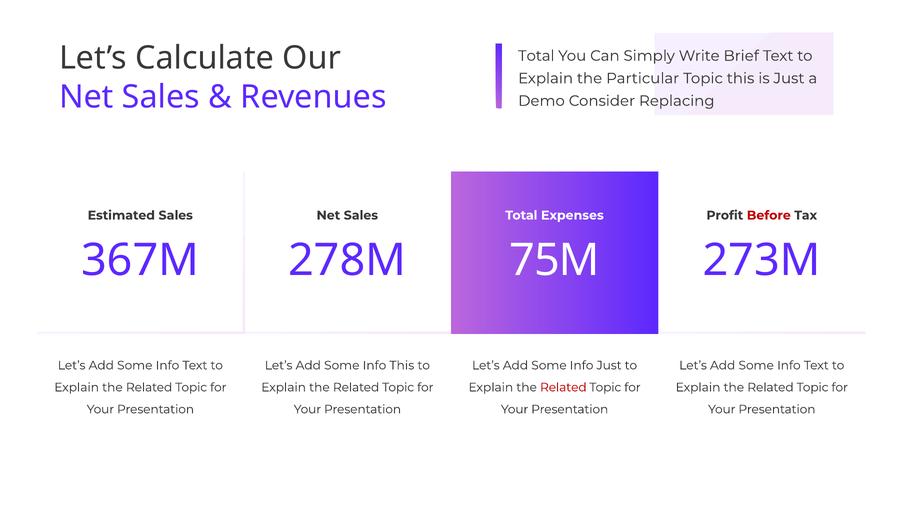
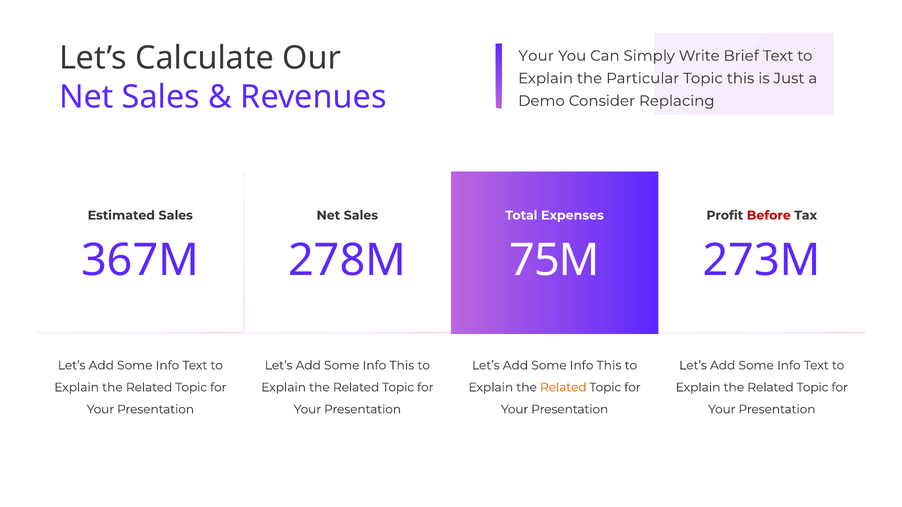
Total: Total -> Your (536, 56)
Just: Just -> This (609, 366)
Related colour: red -> orange (563, 388)
